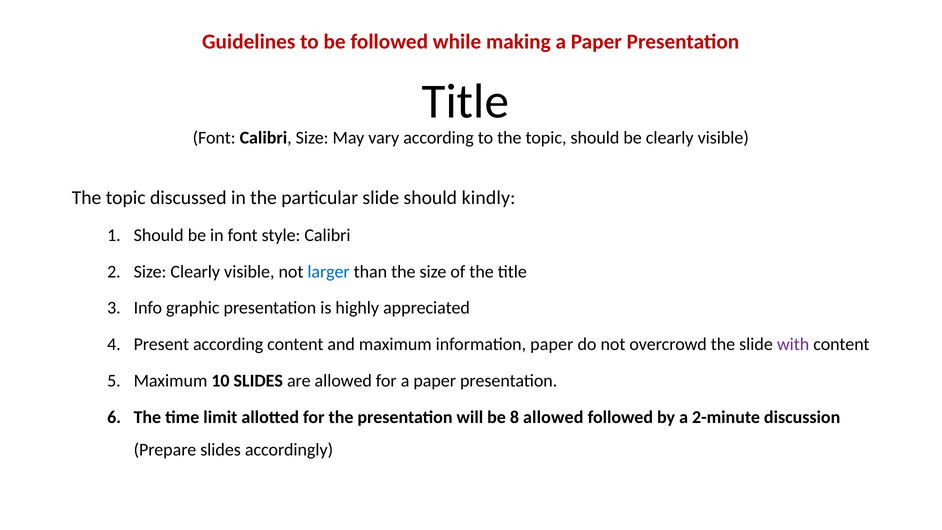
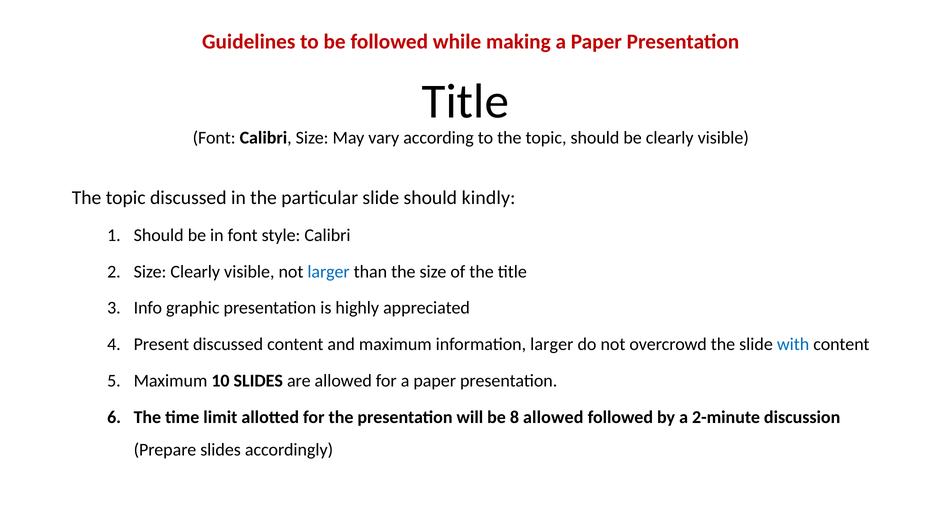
Present according: according -> discussed (228, 344)
information paper: paper -> larger (552, 344)
with colour: purple -> blue (793, 344)
